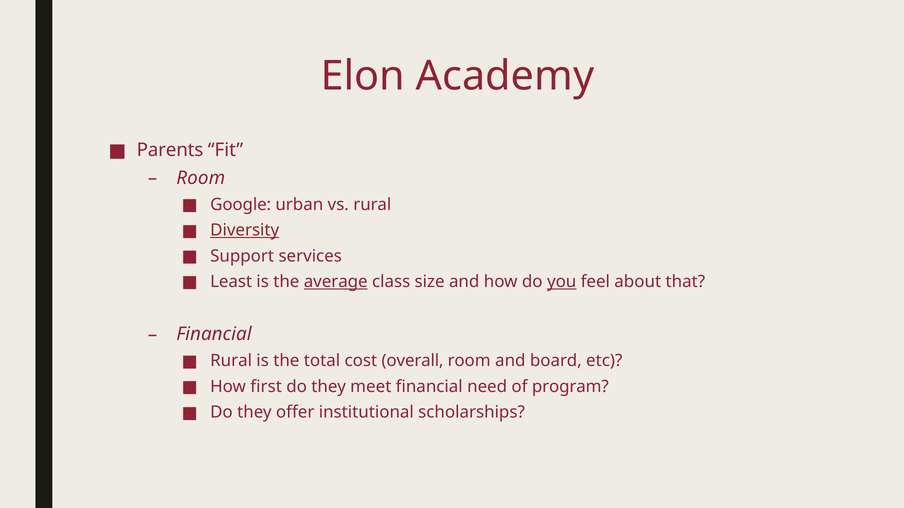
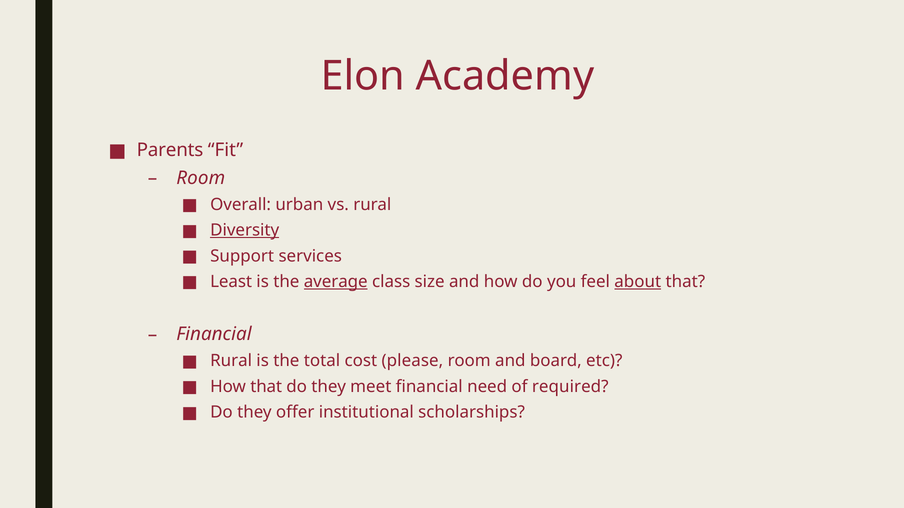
Google: Google -> Overall (241, 205)
you underline: present -> none (562, 282)
about underline: none -> present (638, 282)
overall: overall -> please (412, 361)
How first: first -> that (266, 387)
program: program -> required (570, 387)
